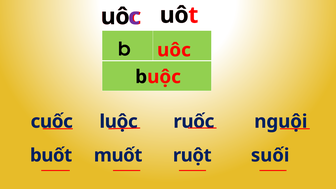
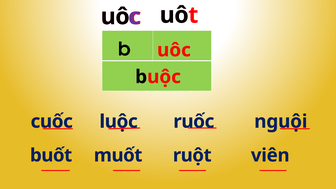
suối: suối -> viên (270, 155)
